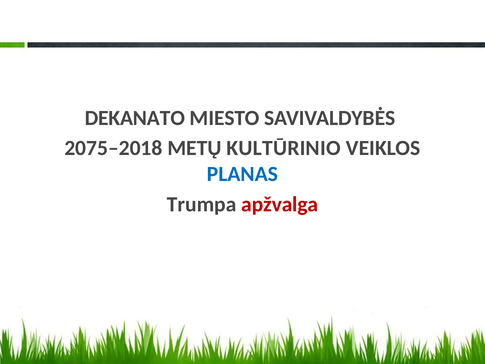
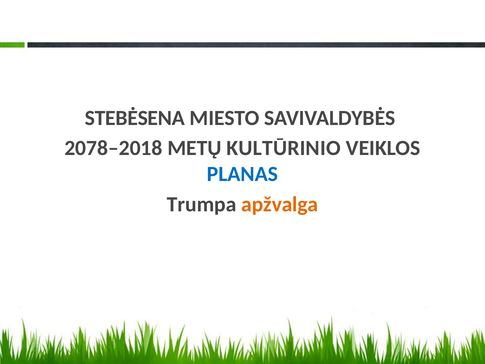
DEKANATO: DEKANATO -> STEBĖSENA (135, 118)
2075–2018: 2075–2018 -> 2078–2018 (113, 148)
apžvalga colour: red -> orange (280, 204)
